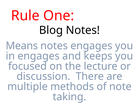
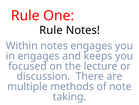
Blog: Blog -> Rule (51, 30)
Means: Means -> Within (22, 45)
